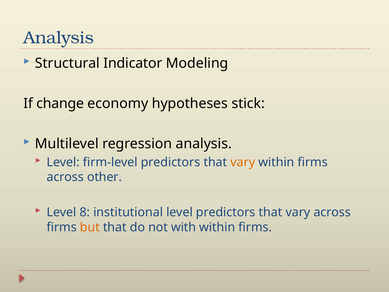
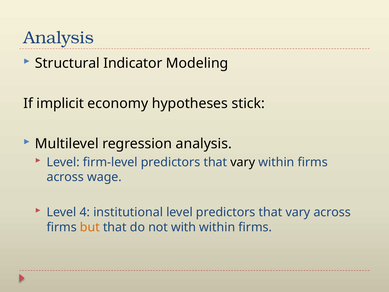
change: change -> implicit (60, 103)
vary colour: orange -> black (243, 162)
other: other -> wage (104, 177)
8: 8 -> 4 (85, 212)
